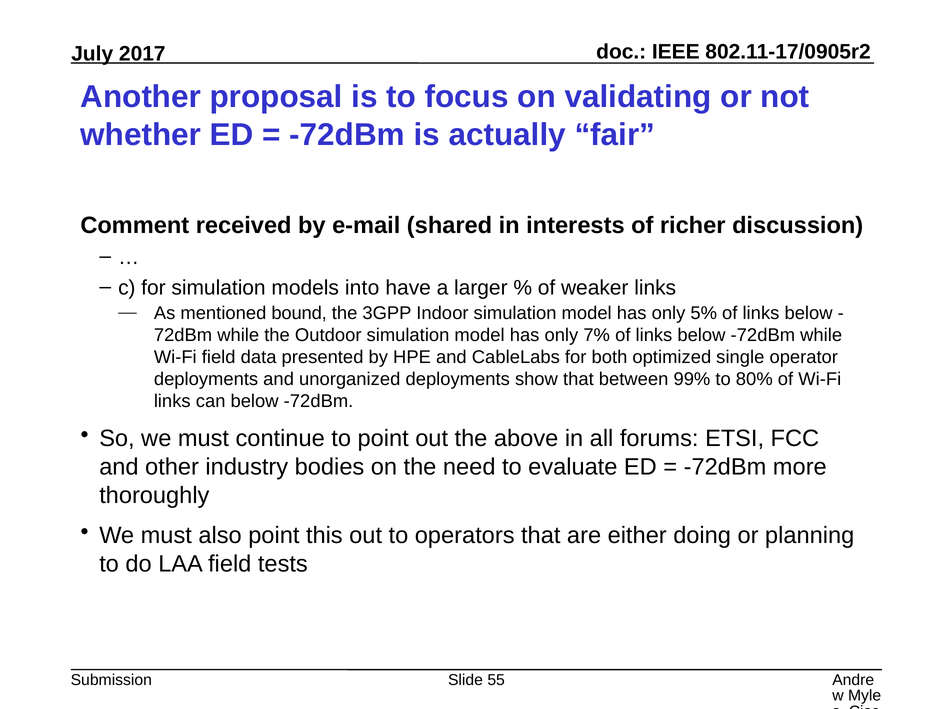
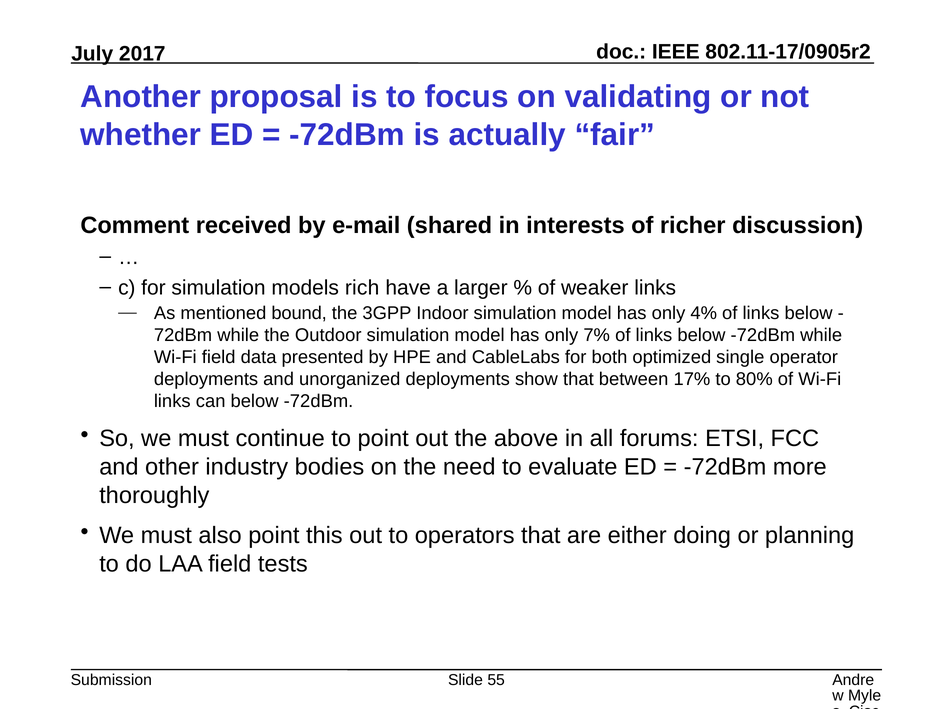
into: into -> rich (362, 288)
5%: 5% -> 4% (704, 313)
99%: 99% -> 17% (692, 379)
